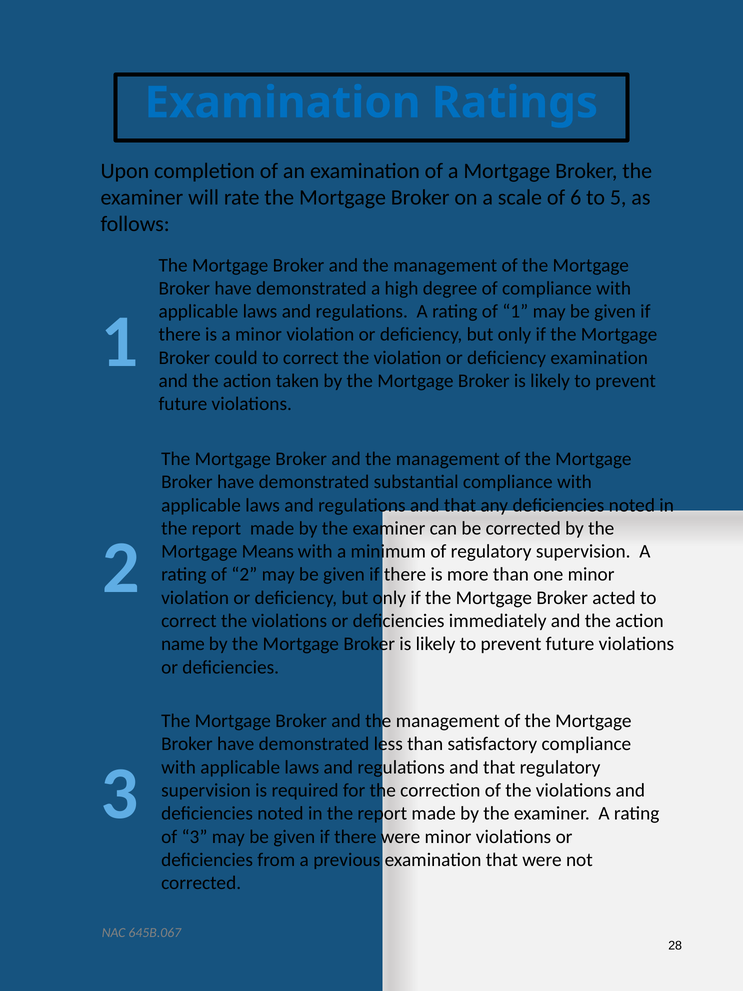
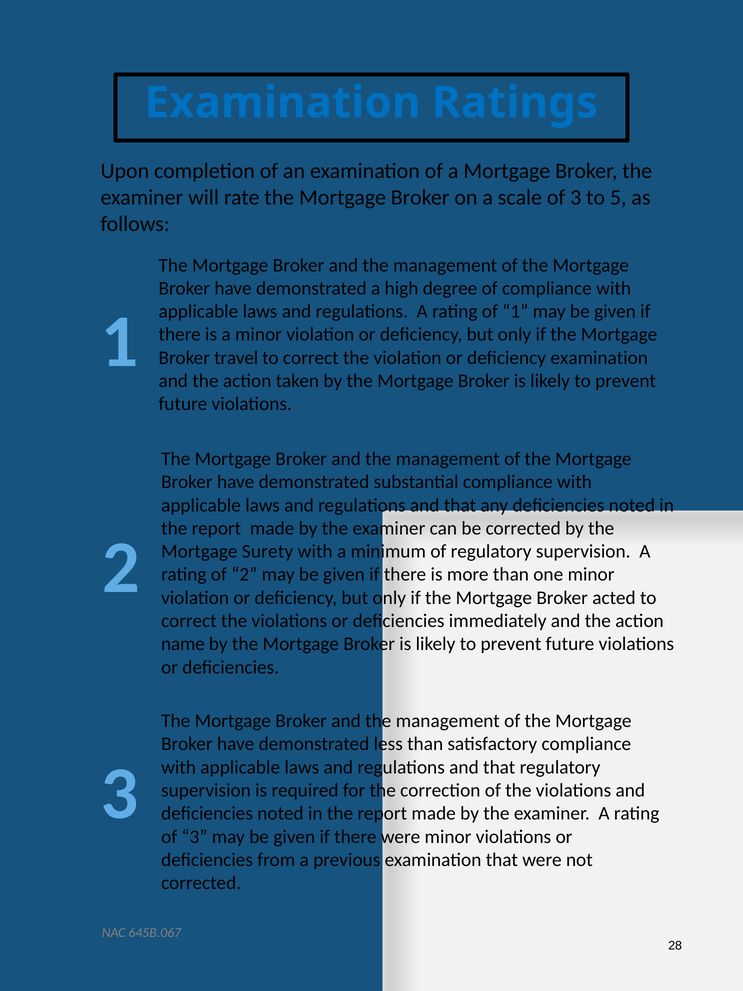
scale of 6: 6 -> 3 (576, 197)
could: could -> travel (236, 358)
Means: Means -> Surety (268, 551)
